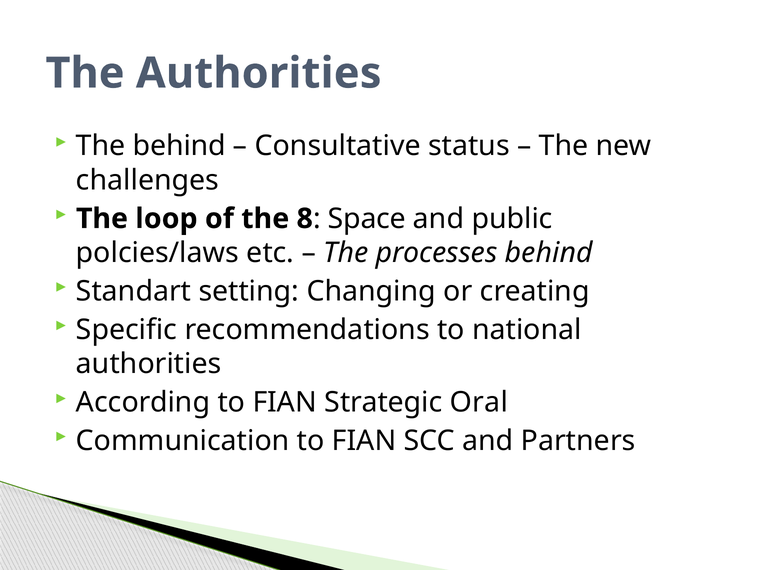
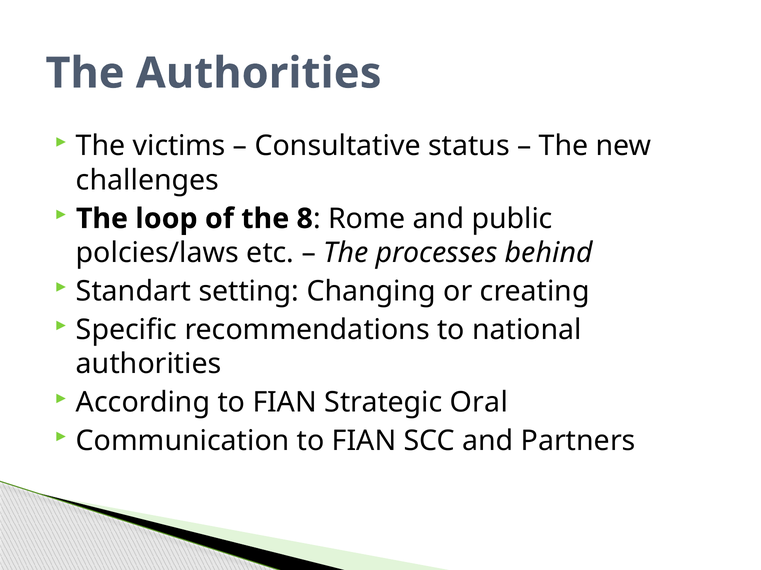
The behind: behind -> victims (179, 146)
Space: Space -> Rome (367, 219)
